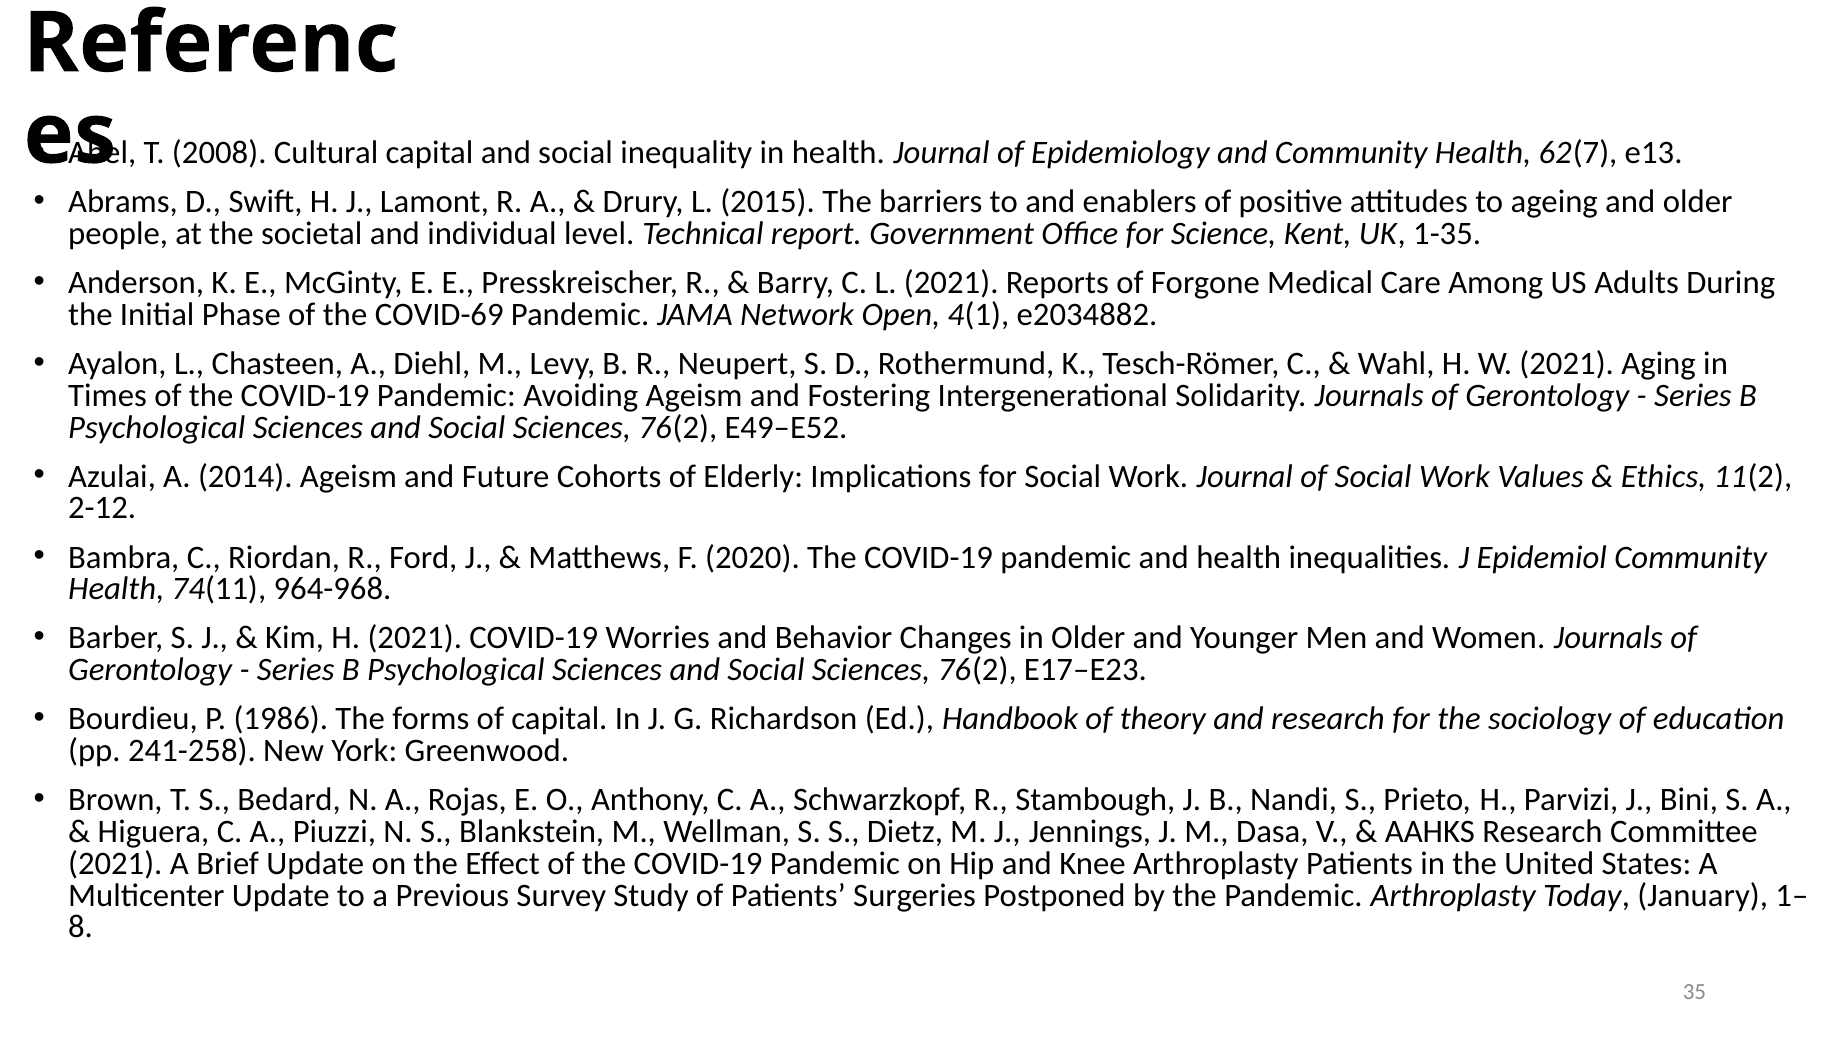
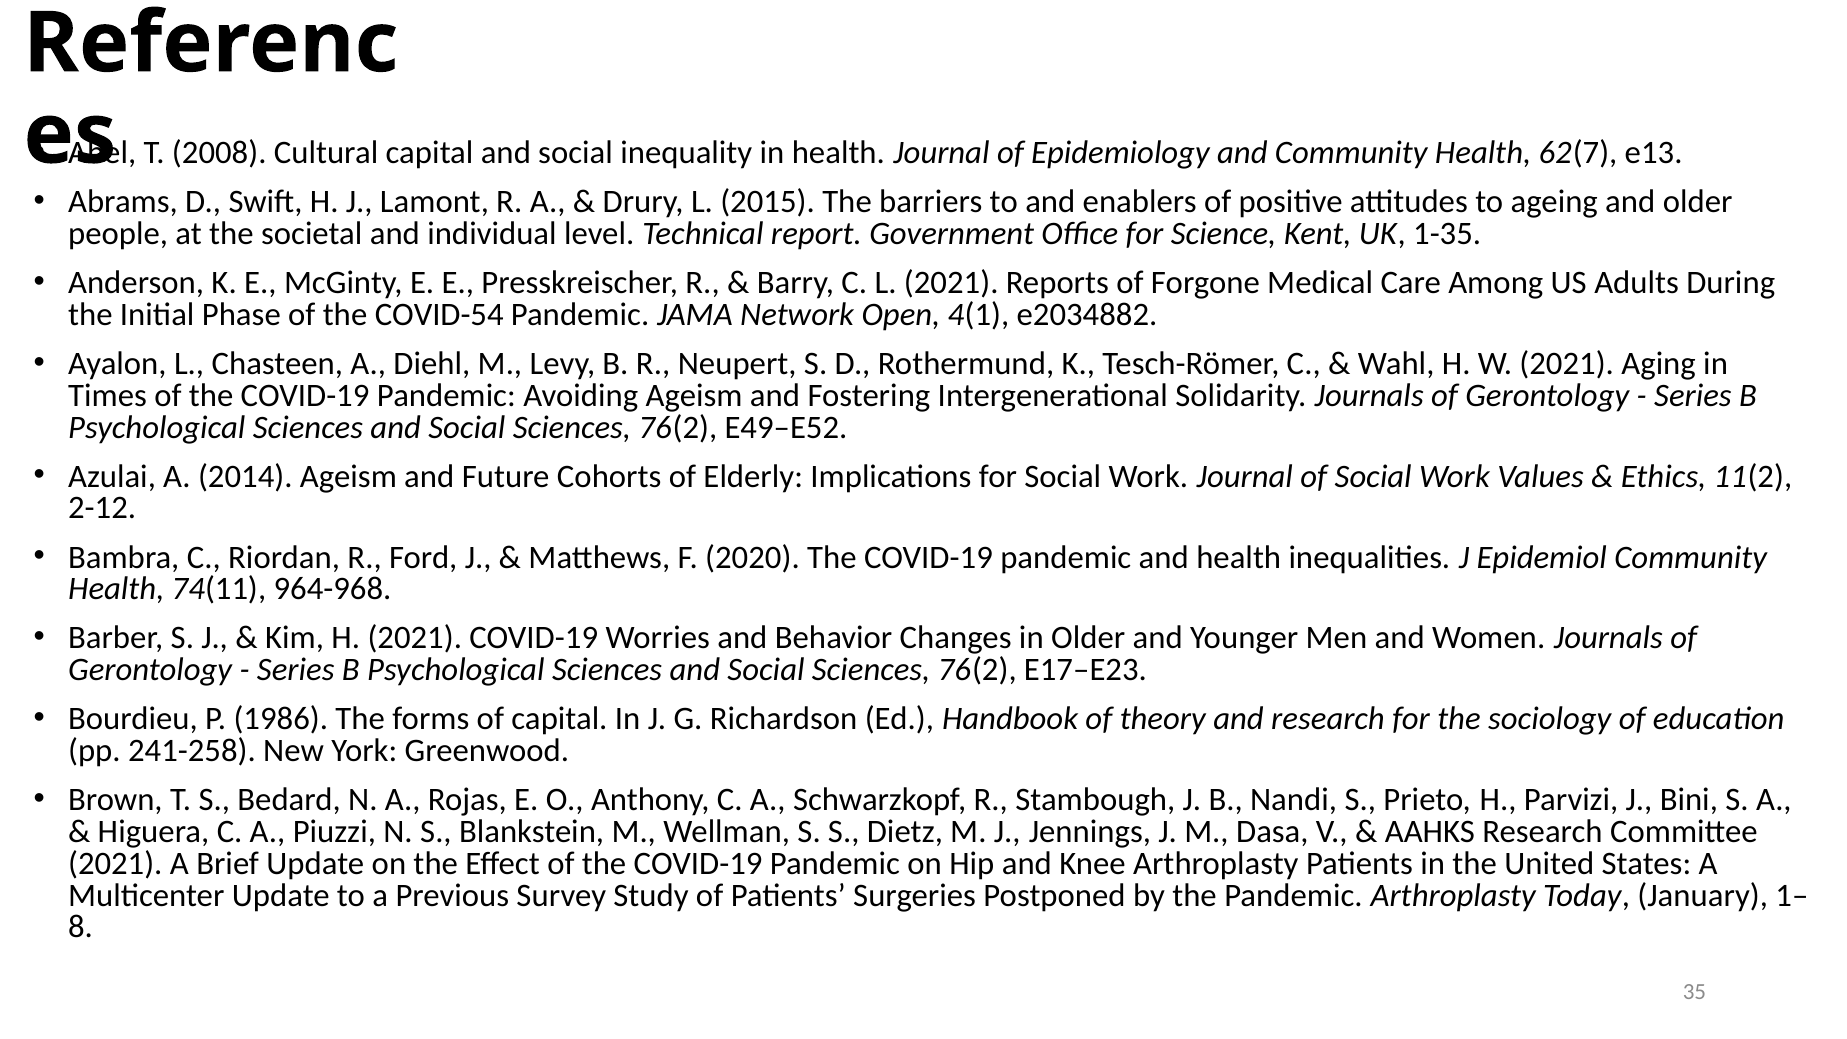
COVID-69: COVID-69 -> COVID-54 (439, 315)
